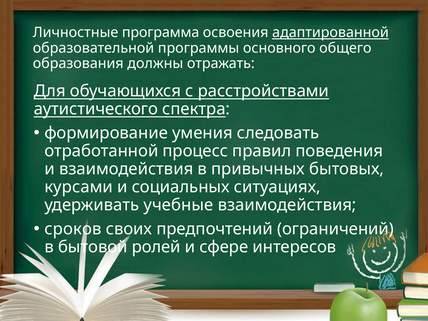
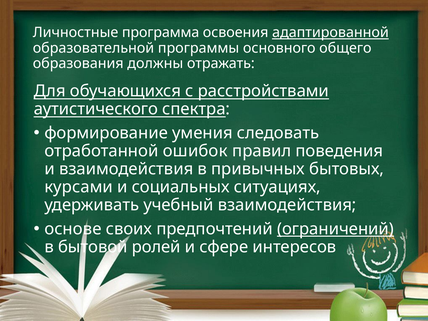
процесс: процесс -> ошибок (195, 151)
учебные: учебные -> учебный (178, 205)
сроков: сроков -> основе (73, 229)
ограничений underline: none -> present (335, 229)
